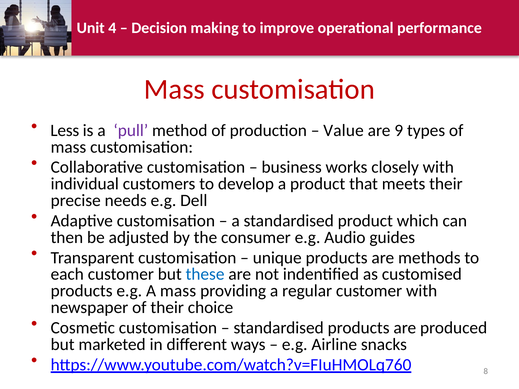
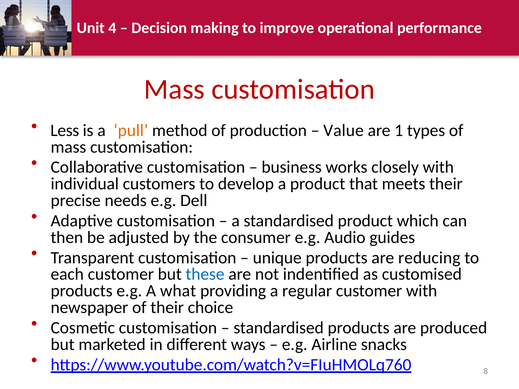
pull colour: purple -> orange (131, 130)
9: 9 -> 1 (399, 130)
methods: methods -> reducing (429, 258)
A mass: mass -> what (178, 291)
